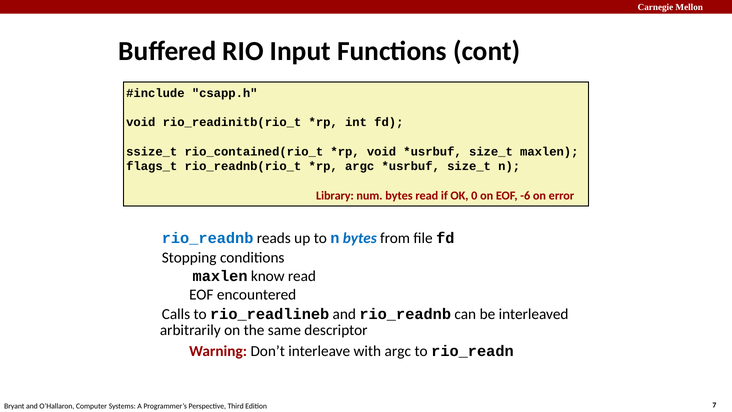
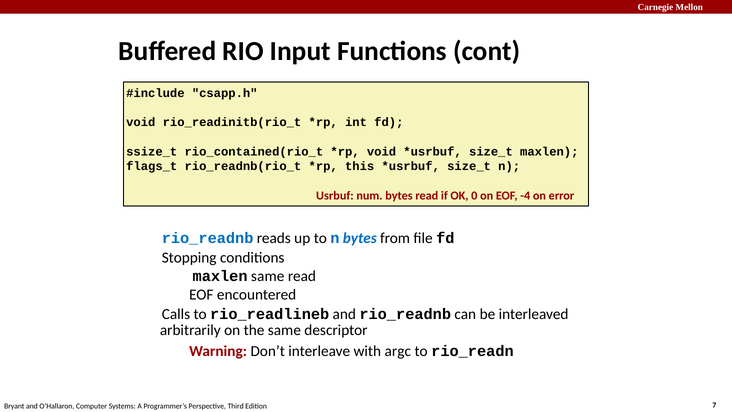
argc: argc -> this (360, 166)
Library: Library -> Usrbuf (335, 195)
-6: -6 -> -4 (525, 195)
maxlen know: know -> same (268, 276)
